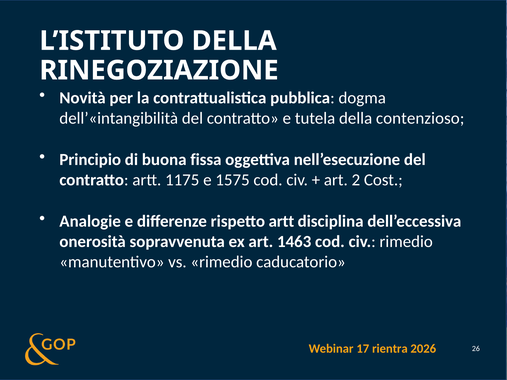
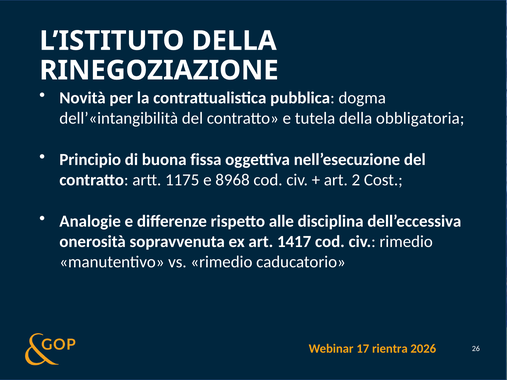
contenzioso: contenzioso -> obbligatoria (420, 118)
1575: 1575 -> 8968 (233, 180)
rispetto artt: artt -> alle (281, 221)
1463: 1463 -> 1417 (294, 242)
